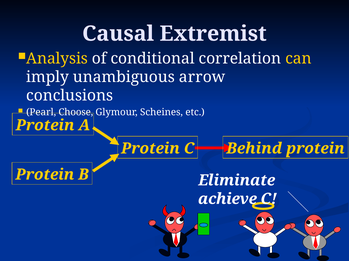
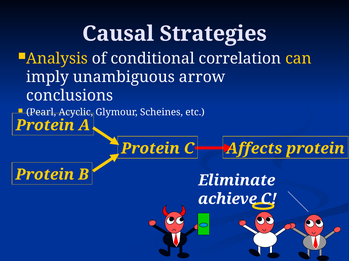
Extremist: Extremist -> Strategies (213, 34)
Choose: Choose -> Acyclic (76, 113)
Behind: Behind -> Affects (254, 149)
